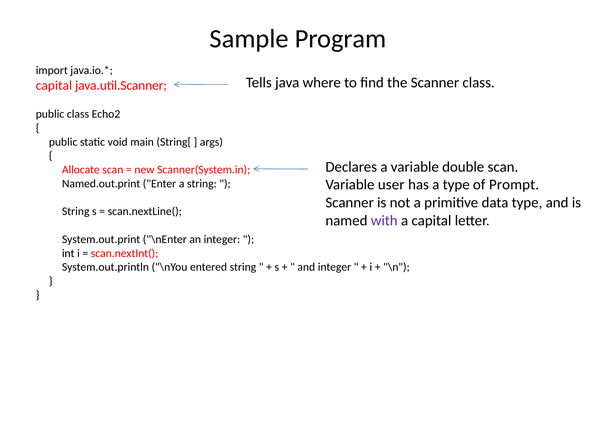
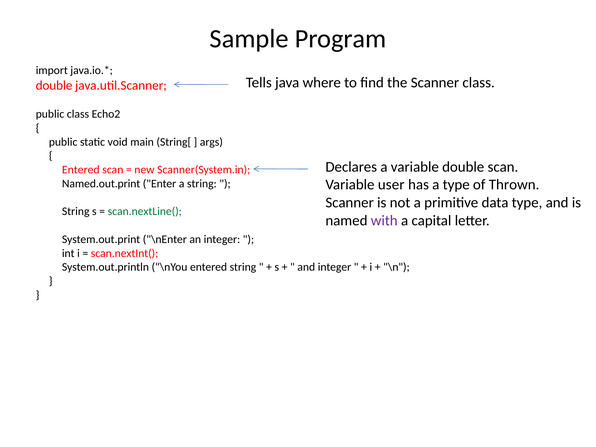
capital: capital -> double (54, 85)
Allocate: Allocate -> Entered (81, 170)
Prompt: Prompt -> Thrown (514, 185)
scan.nextLine( colour: black -> green (145, 211)
